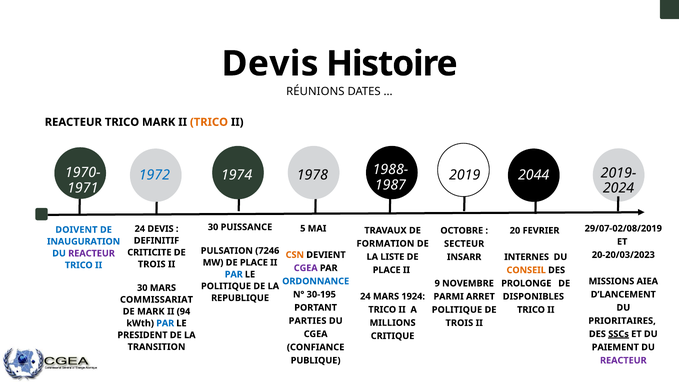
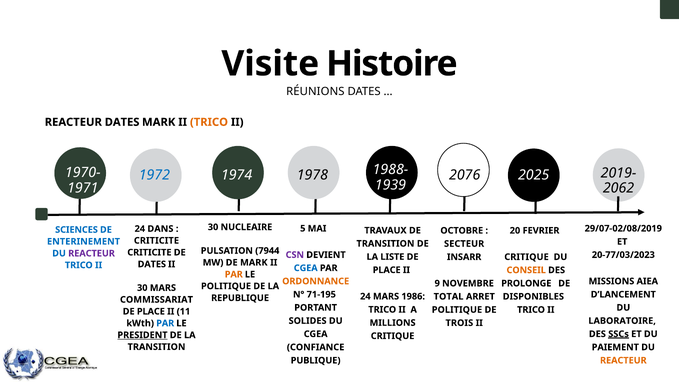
Devis: Devis -> Visite (270, 64)
TRICO: TRICO -> DATES (122, 122)
2019: 2019 -> 2076 (465, 175)
2044: 2044 -> 2025 (534, 175)
1987: 1987 -> 1939 (390, 185)
2024: 2024 -> 2062 (619, 188)
PUISSANCE: PUISSANCE -> NUCLEAIRE (246, 227)
24 DEVIS: DEVIS -> DANS (160, 229)
DOIVENT: DOIVENT -> SCIENCES (76, 230)
DEFINITIF: DEFINITIF -> CRITICITE (156, 241)
INAUGURATION: INAUGURATION -> ENTERINEMENT (84, 242)
FORMATION: FORMATION -> TRANSITION (385, 244)
7246: 7246 -> 7944 (267, 251)
CSN colour: orange -> purple (295, 255)
20-20/03/2023: 20-20/03/2023 -> 20-77/03/2023 (623, 255)
INTERNES: INTERNES -> CRITIQUE (527, 257)
MW DE PLACE: PLACE -> MARK (254, 262)
TROIS: TROIS -> DATES (152, 264)
CGEA colour: purple -> blue (306, 268)
PAR colour: blue -> orange (234, 274)
ORDONNANCE colour: blue -> orange (316, 281)
30-195: 30-195 -> 71-195 (321, 294)
1924: 1924 -> 1986 (413, 296)
PARMI: PARMI -> TOTAL (449, 296)
MARK: MARK -> PLACE (151, 311)
94: 94 -> 11 (183, 311)
PARTIES: PARTIES -> SOLIDES (308, 321)
PRIORITAIRES: PRIORITAIRES -> LABORATOIRE (622, 321)
PRESIDENT underline: none -> present (142, 335)
REACTEUR colour: purple -> orange (623, 360)
